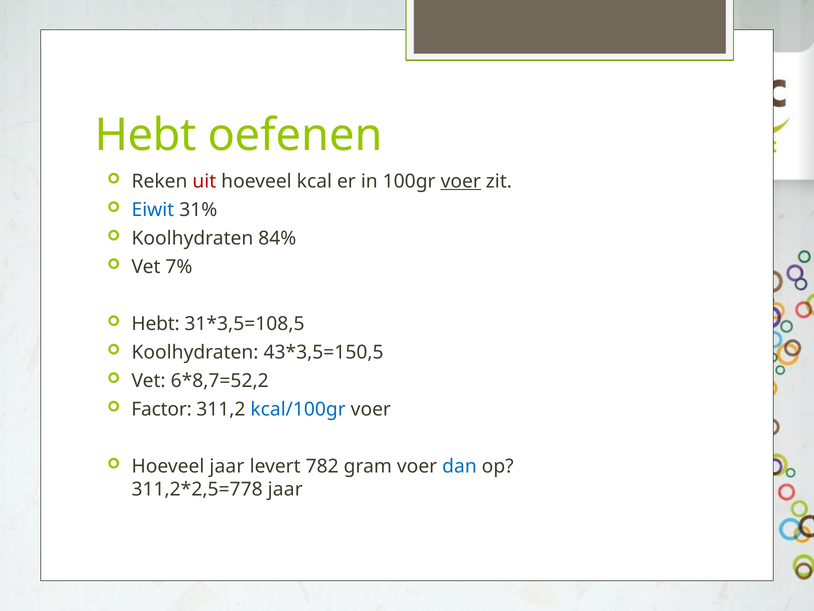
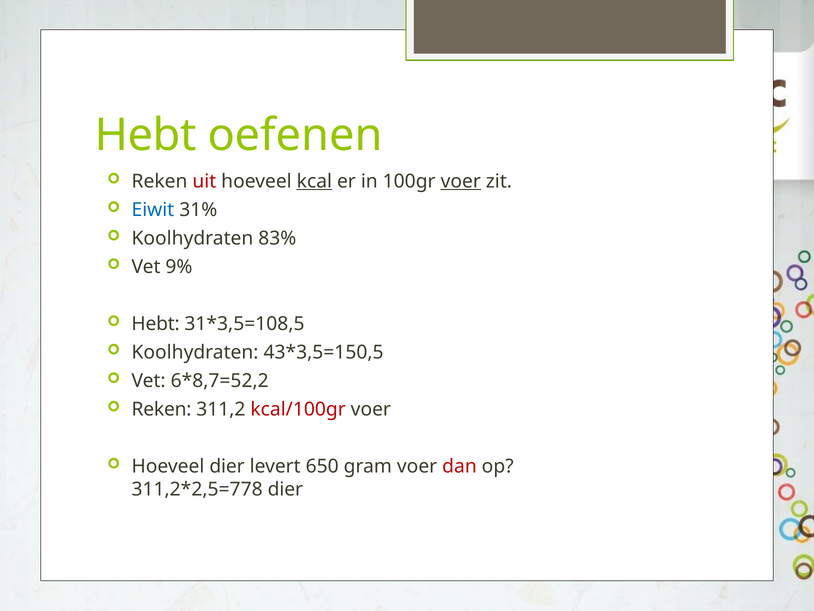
kcal underline: none -> present (314, 181)
84%: 84% -> 83% (277, 238)
7%: 7% -> 9% (179, 267)
Factor: Factor -> Reken (162, 409)
kcal/100gr colour: blue -> red (298, 409)
Hoeveel jaar: jaar -> dier (227, 466)
782: 782 -> 650 (322, 466)
dan colour: blue -> red (460, 466)
jaar: jaar -> dier (285, 489)
